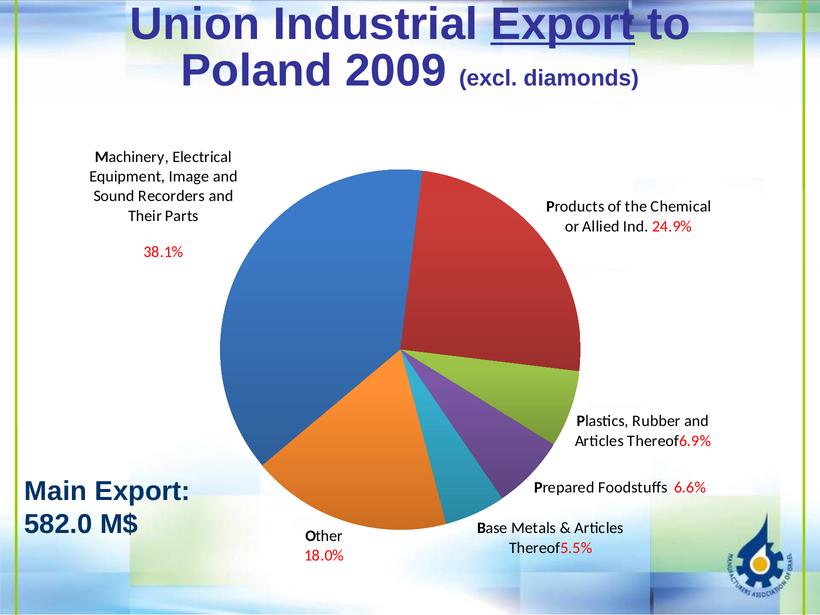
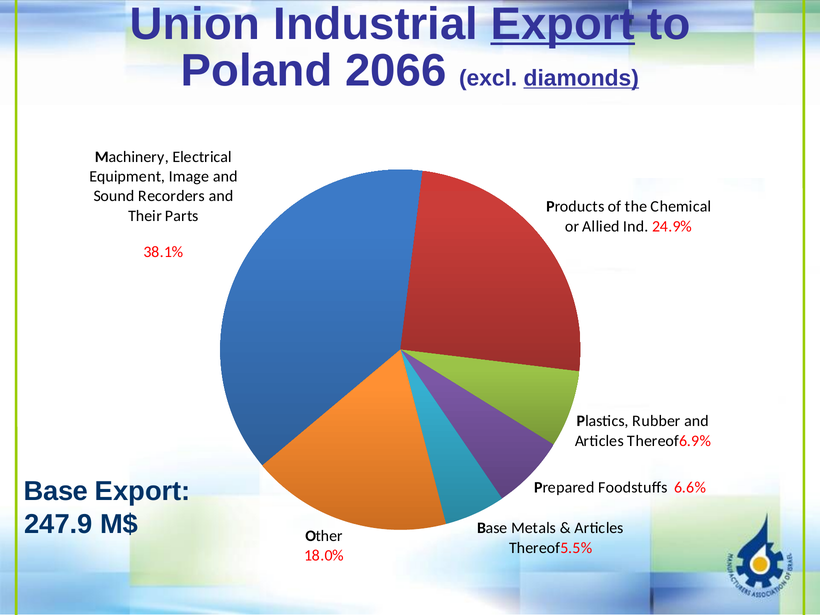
2009: 2009 -> 2066 (396, 71)
diamonds underline: none -> present (581, 78)
Main: Main -> Base (56, 491)
582.0: 582.0 -> 247.9 (58, 524)
